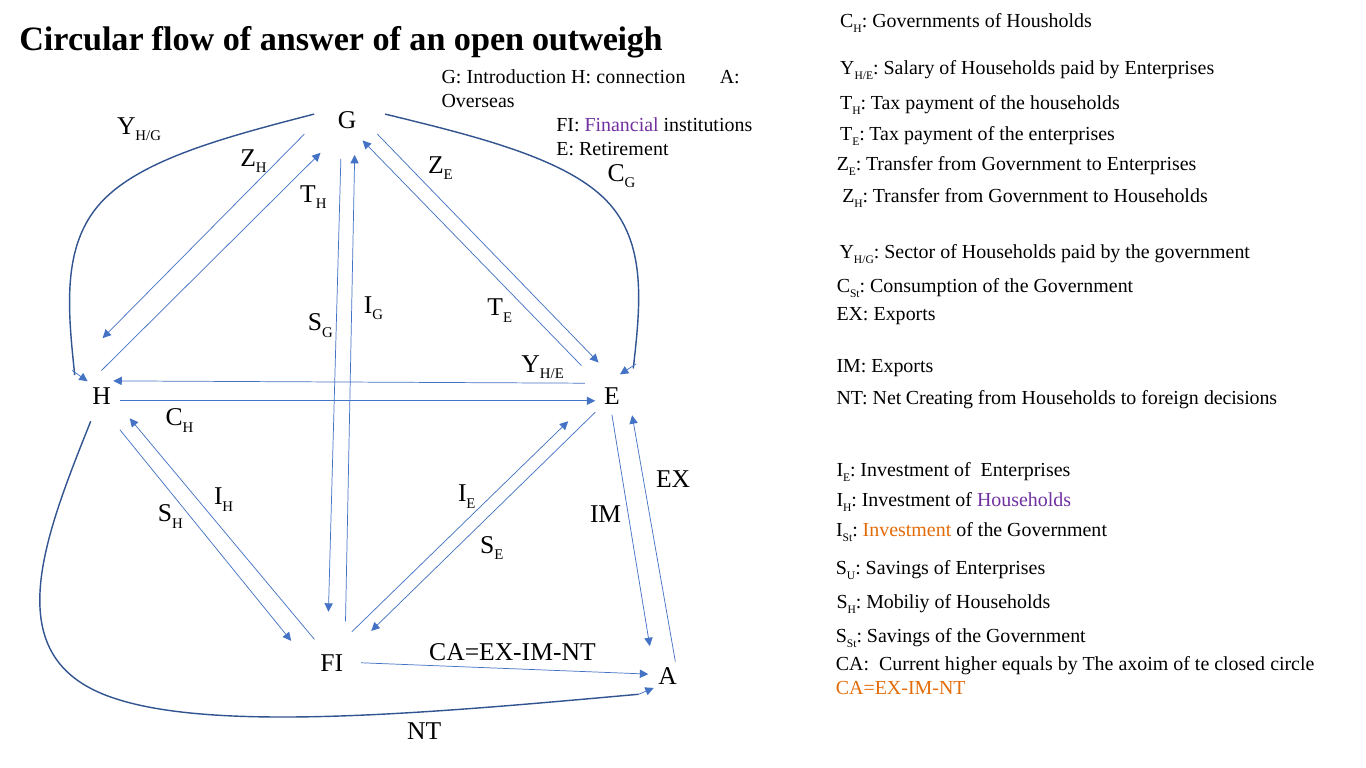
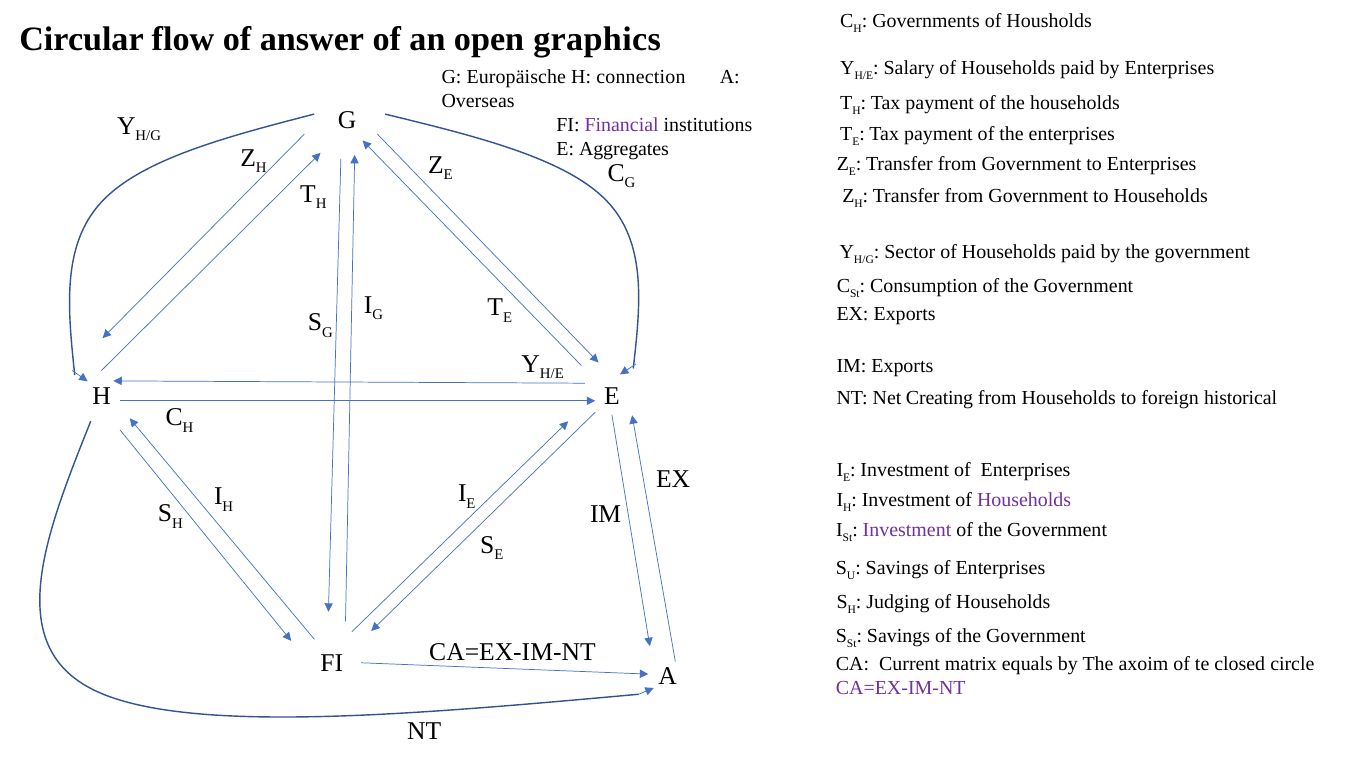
outweigh: outweigh -> graphics (597, 40)
Introduction: Introduction -> Europäische (516, 77)
Retirement: Retirement -> Aggregates (624, 149)
decisions: decisions -> historical (1241, 398)
Investment colour: orange -> purple (907, 530)
Mobiliy: Mobiliy -> Judging (898, 602)
higher: higher -> matrix (971, 664)
CA=EX-IM-NT colour: orange -> purple (901, 688)
